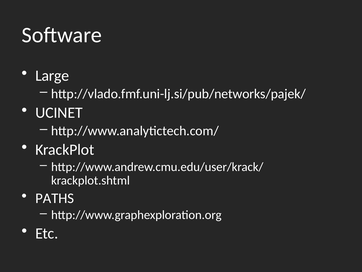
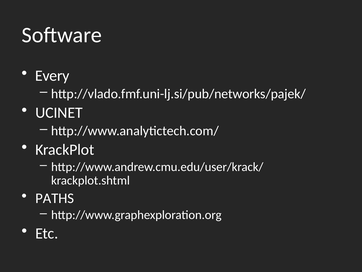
Large: Large -> Every (52, 76)
